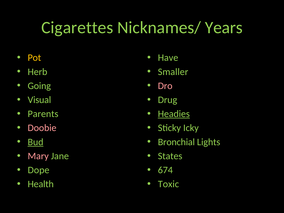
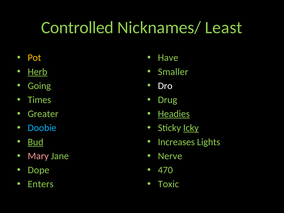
Cigarettes: Cigarettes -> Controlled (77, 27)
Years: Years -> Least (224, 27)
Herb underline: none -> present (38, 72)
Dro colour: pink -> white (165, 86)
Visual: Visual -> Times (39, 100)
Parents: Parents -> Greater (43, 114)
Doobie colour: pink -> light blue (42, 128)
Icky underline: none -> present (191, 128)
Bronchial: Bronchial -> Increases (176, 142)
States: States -> Nerve (170, 156)
674: 674 -> 470 (165, 170)
Health: Health -> Enters (41, 184)
